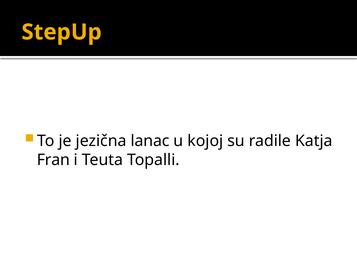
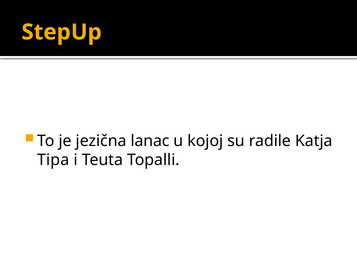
Fran: Fran -> Tipa (53, 160)
